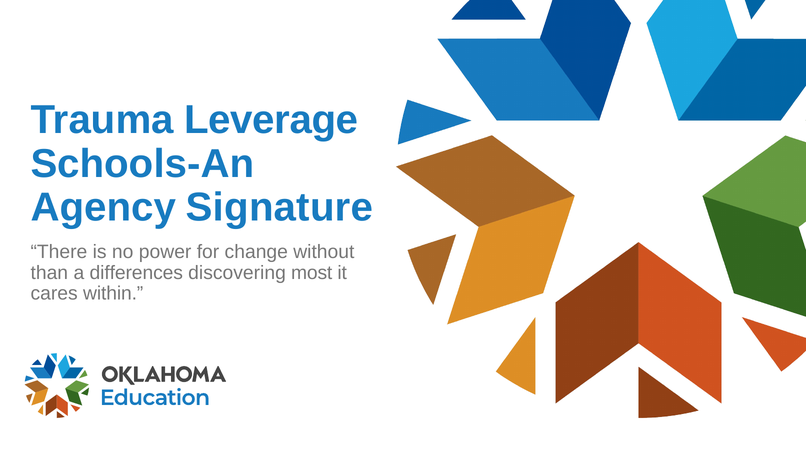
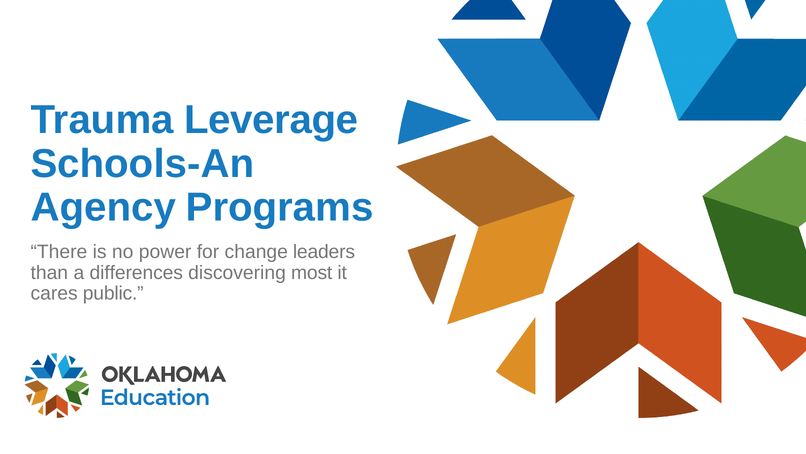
Signature: Signature -> Programs (280, 207)
without: without -> leaders (324, 251)
within: within -> public (113, 293)
